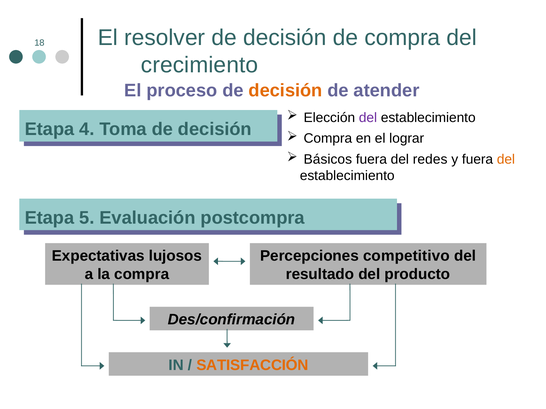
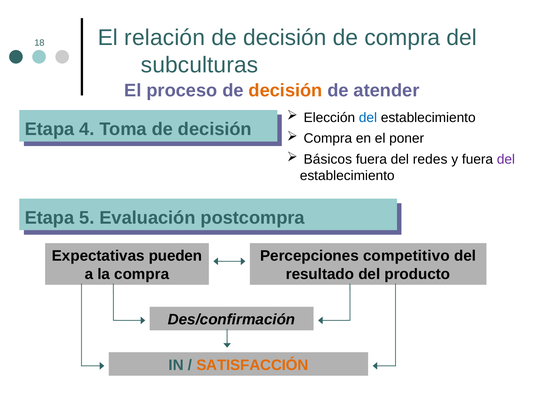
resolver: resolver -> relación (165, 38)
crecimiento: crecimiento -> subculturas (200, 65)
del colour: purple -> blue (368, 118)
lograr: lograr -> poner (407, 139)
del colour: orange -> purple (506, 160)
lujosos: lujosos -> pueden (175, 256)
